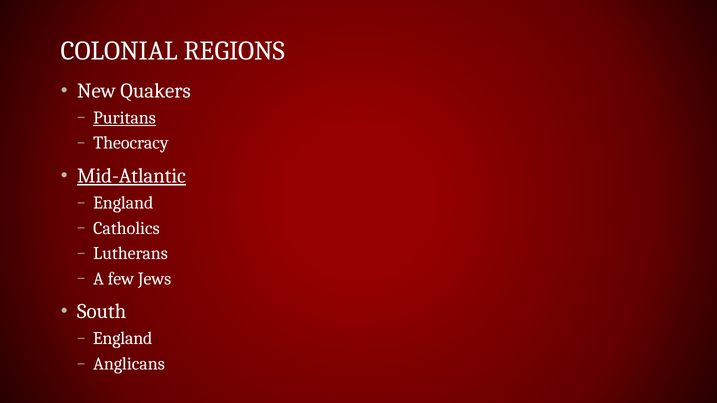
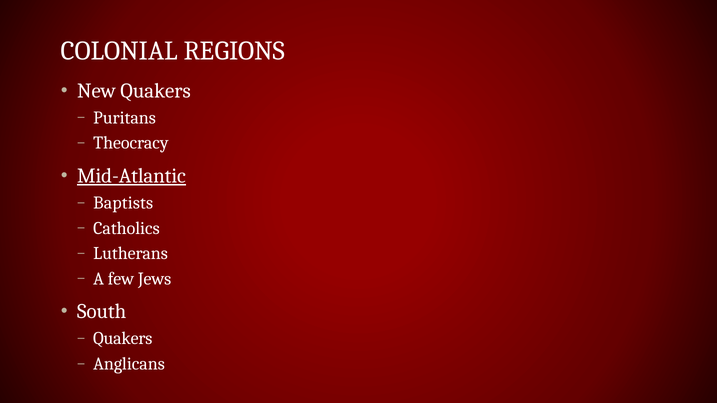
Puritans underline: present -> none (125, 118)
England: England -> Baptists (123, 203)
England: England -> Quakers (123, 339)
